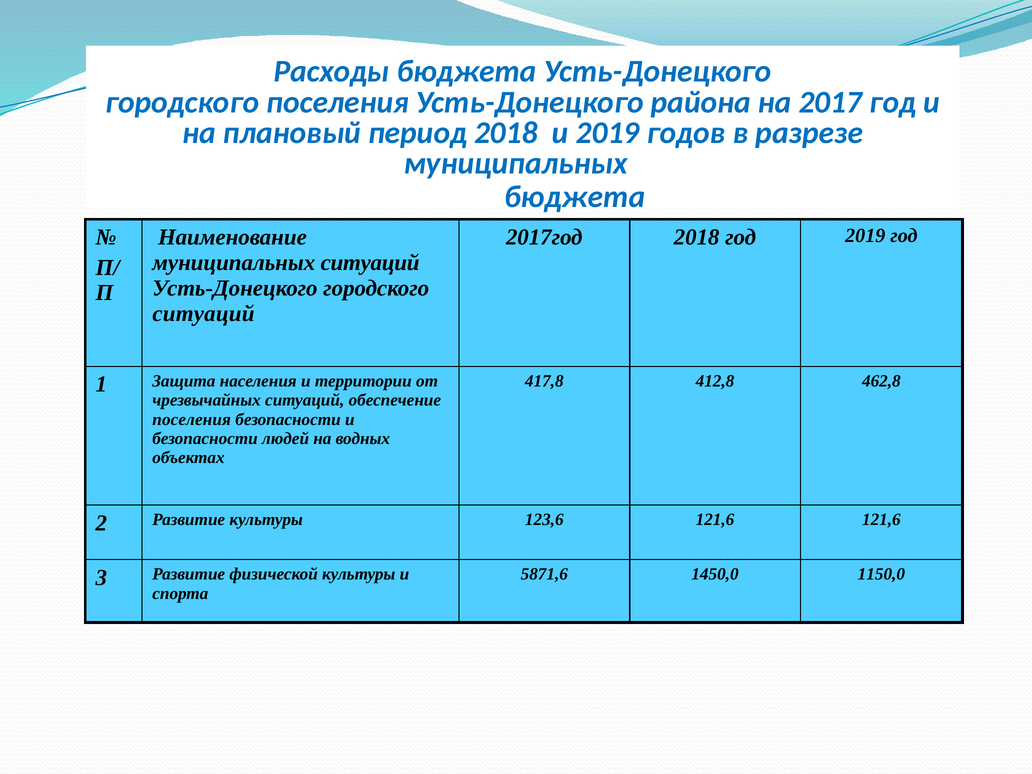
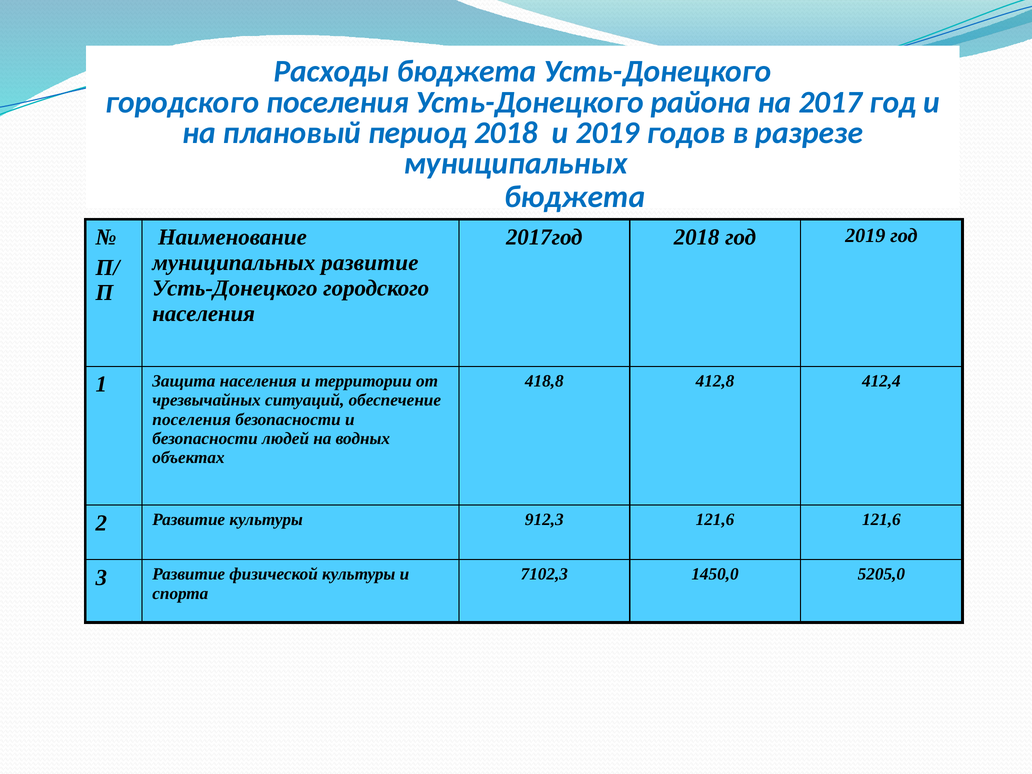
муниципальных ситуаций: ситуаций -> развитие (370, 263)
ситуаций: ситуаций -> населения (204, 314)
417,8: 417,8 -> 418,8 (544, 381)
462,8: 462,8 -> 412,4 (881, 381)
123,6: 123,6 -> 912,3 (544, 520)
5871,6: 5871,6 -> 7102,3 (544, 574)
1150,0: 1150,0 -> 5205,0 (881, 574)
